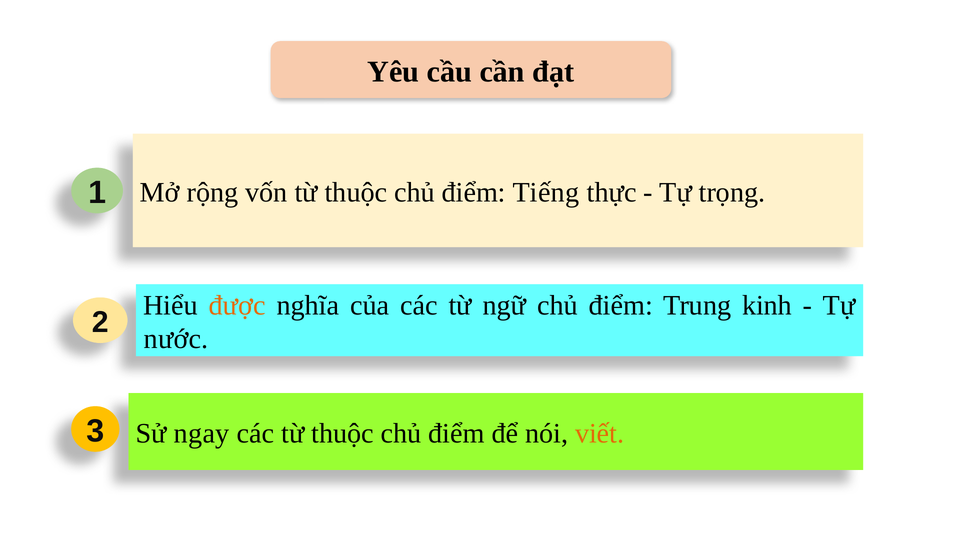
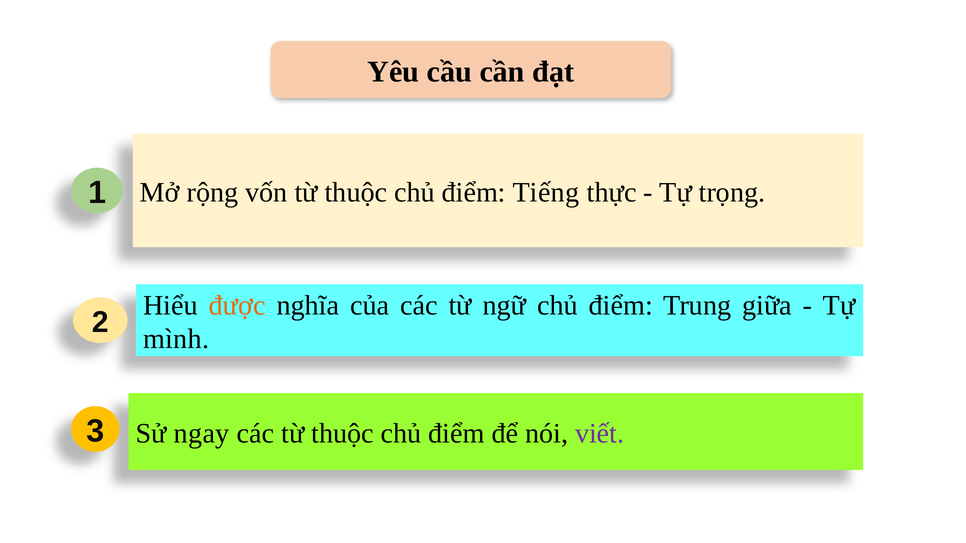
kinh: kinh -> giữa (767, 305)
nước: nước -> mình (176, 339)
viết colour: orange -> purple (600, 434)
